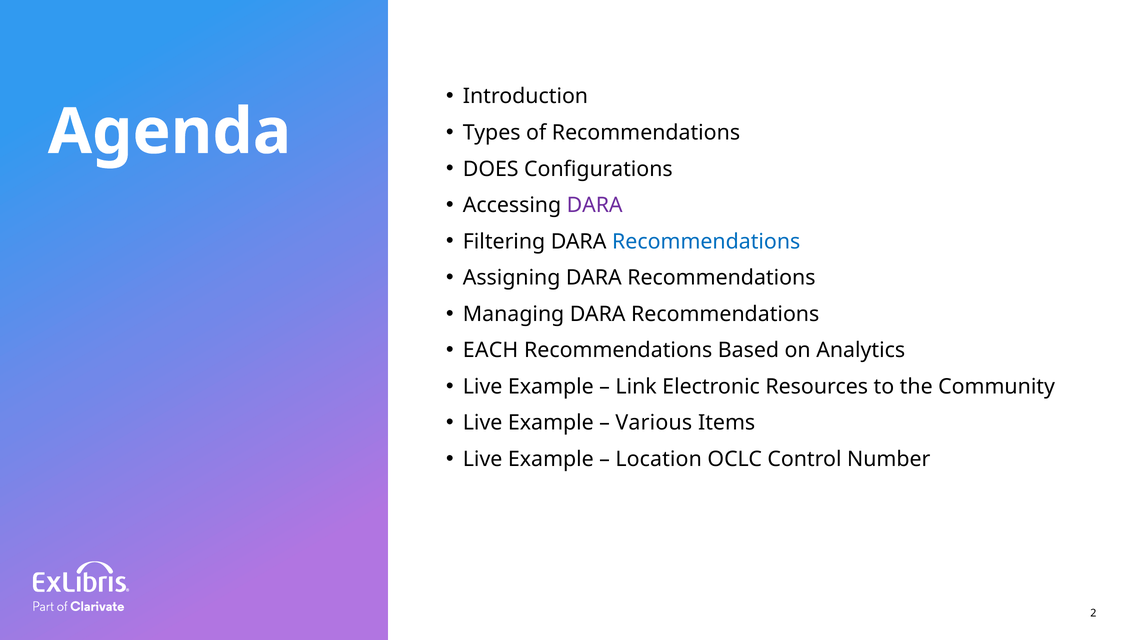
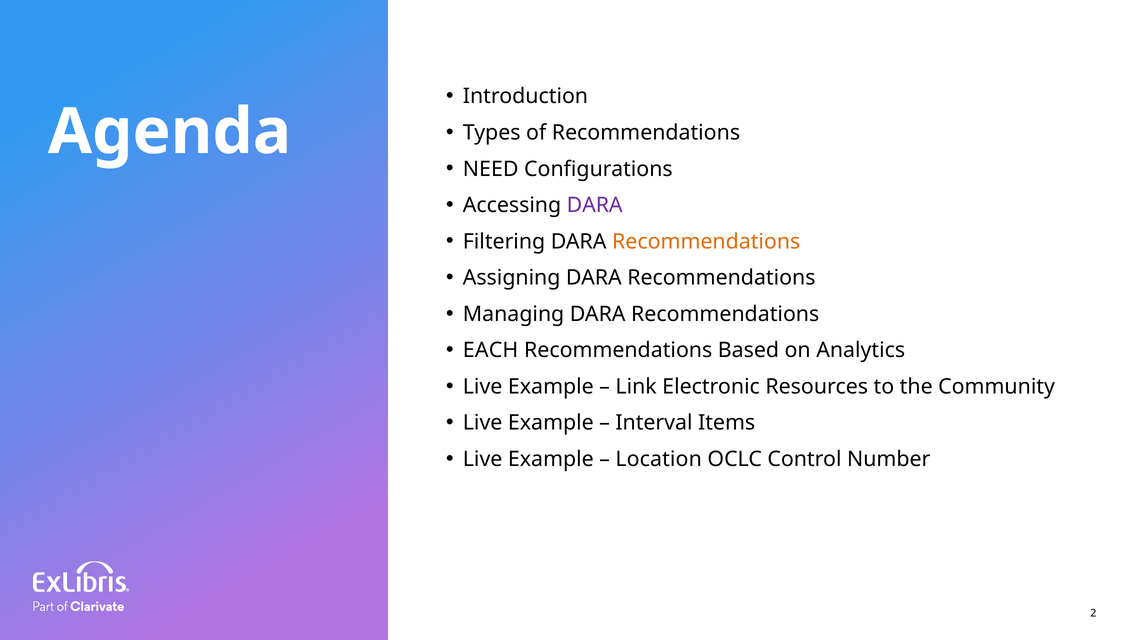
DOES: DOES -> NEED (491, 169)
Recommendations colour: blue -> orange (706, 242)
Various: Various -> Interval (654, 423)
